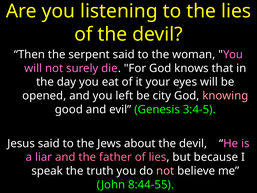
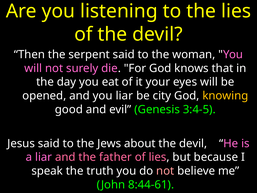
you left: left -> liar (124, 96)
knowing colour: pink -> yellow (225, 96)
8:44-55: 8:44-55 -> 8:44-61 (151, 184)
